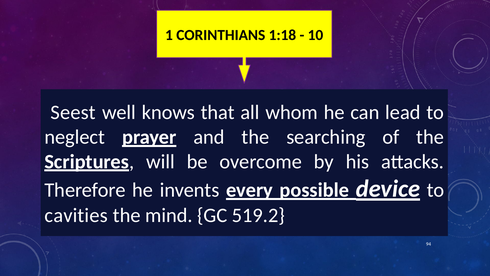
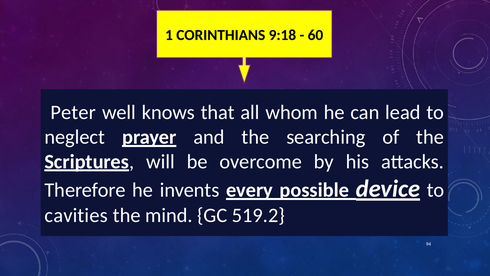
1:18: 1:18 -> 9:18 (282, 35)
10: 10 -> 60 (315, 35)
Seest: Seest -> Peter (73, 112)
